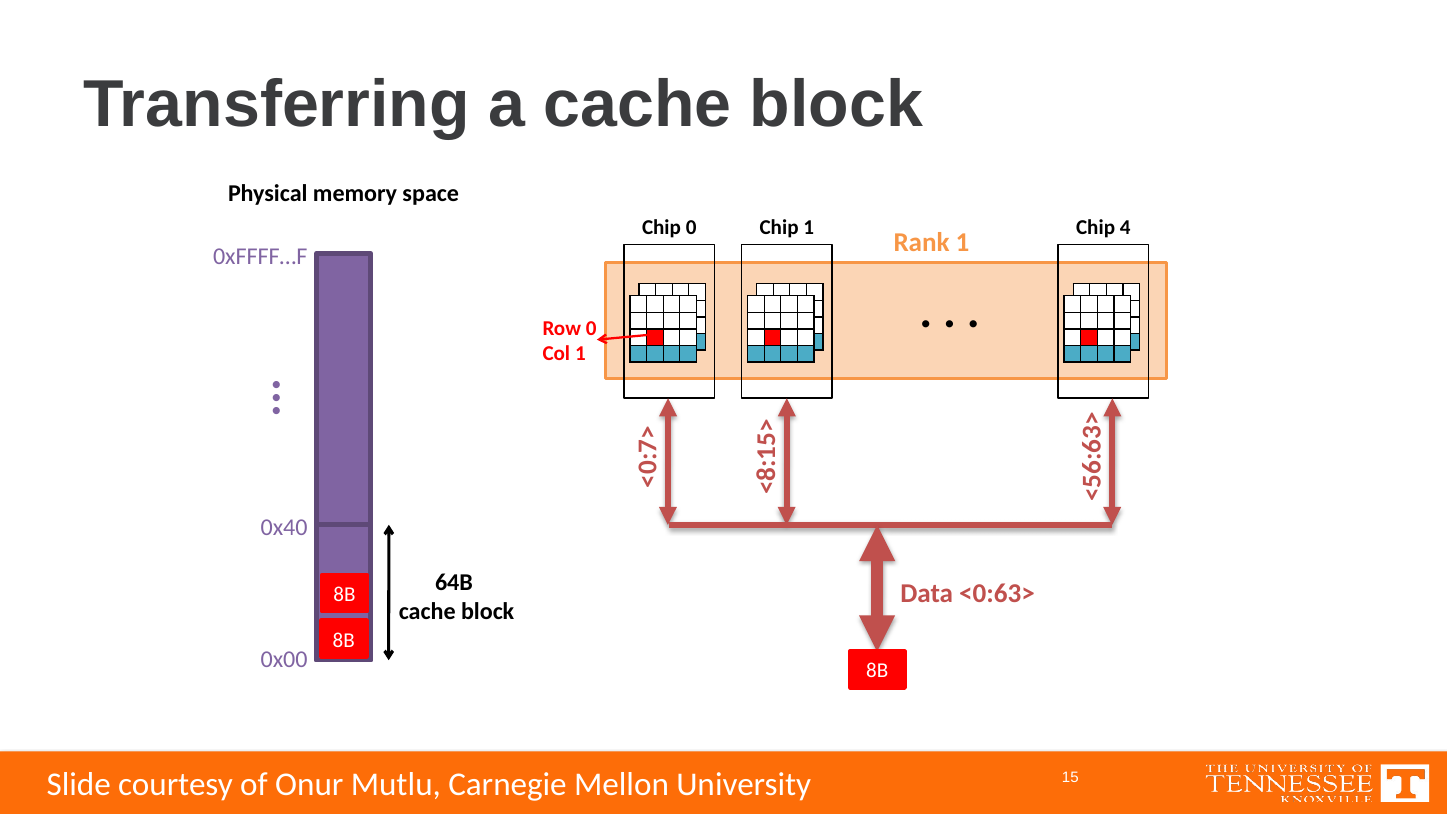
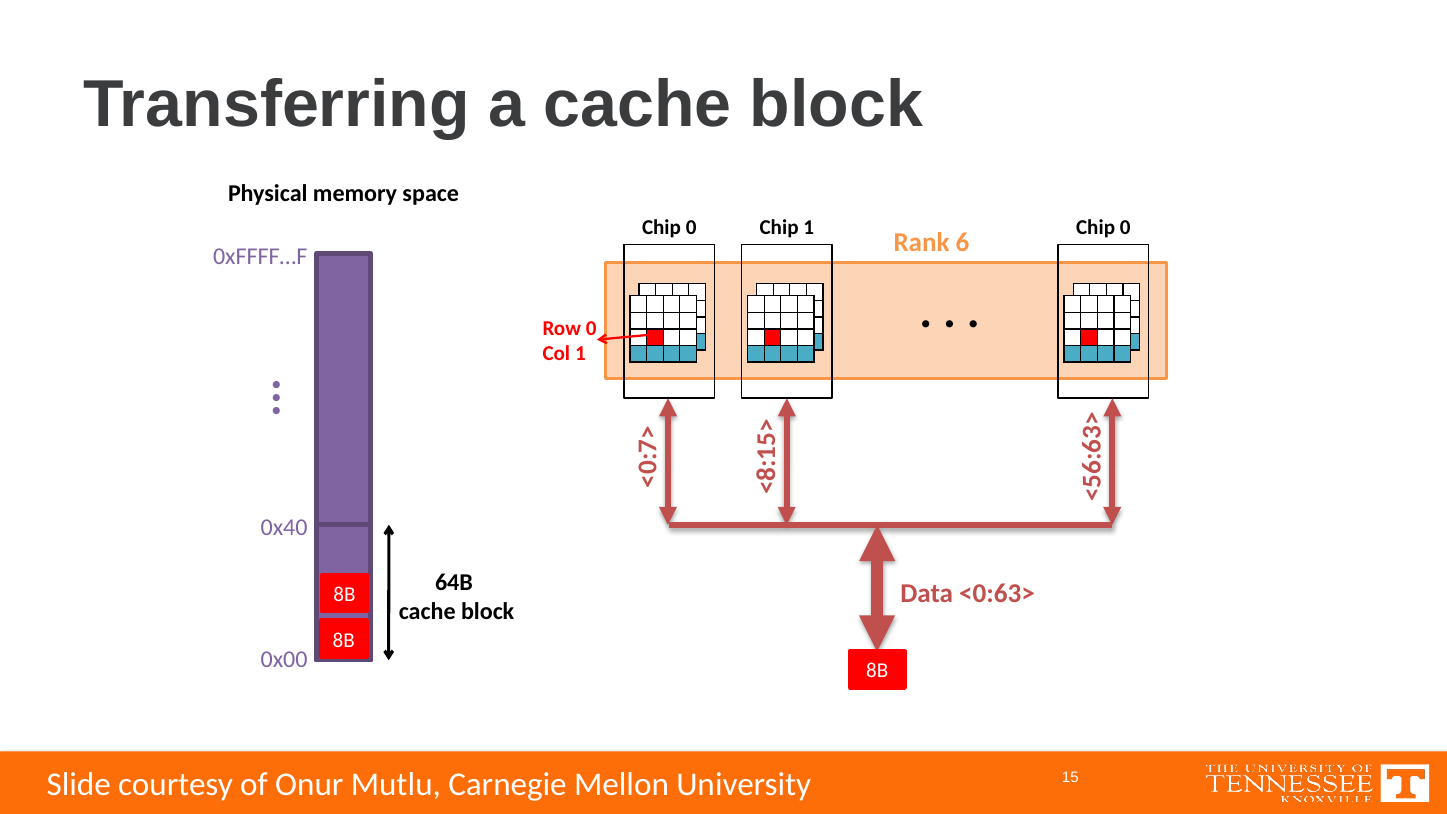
1 Chip 4: 4 -> 0 (1125, 228)
Rank 1: 1 -> 6 (963, 242)
